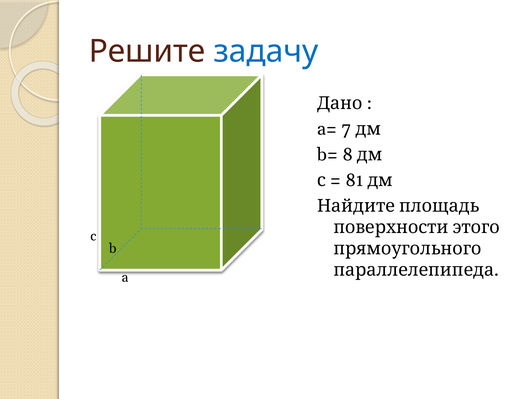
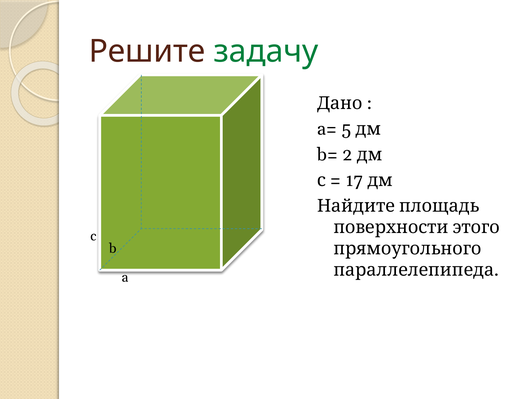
задачу colour: blue -> green (266, 51)
7: 7 -> 5 (346, 129)
8: 8 -> 2 (347, 155)
81: 81 -> 17 (354, 180)
